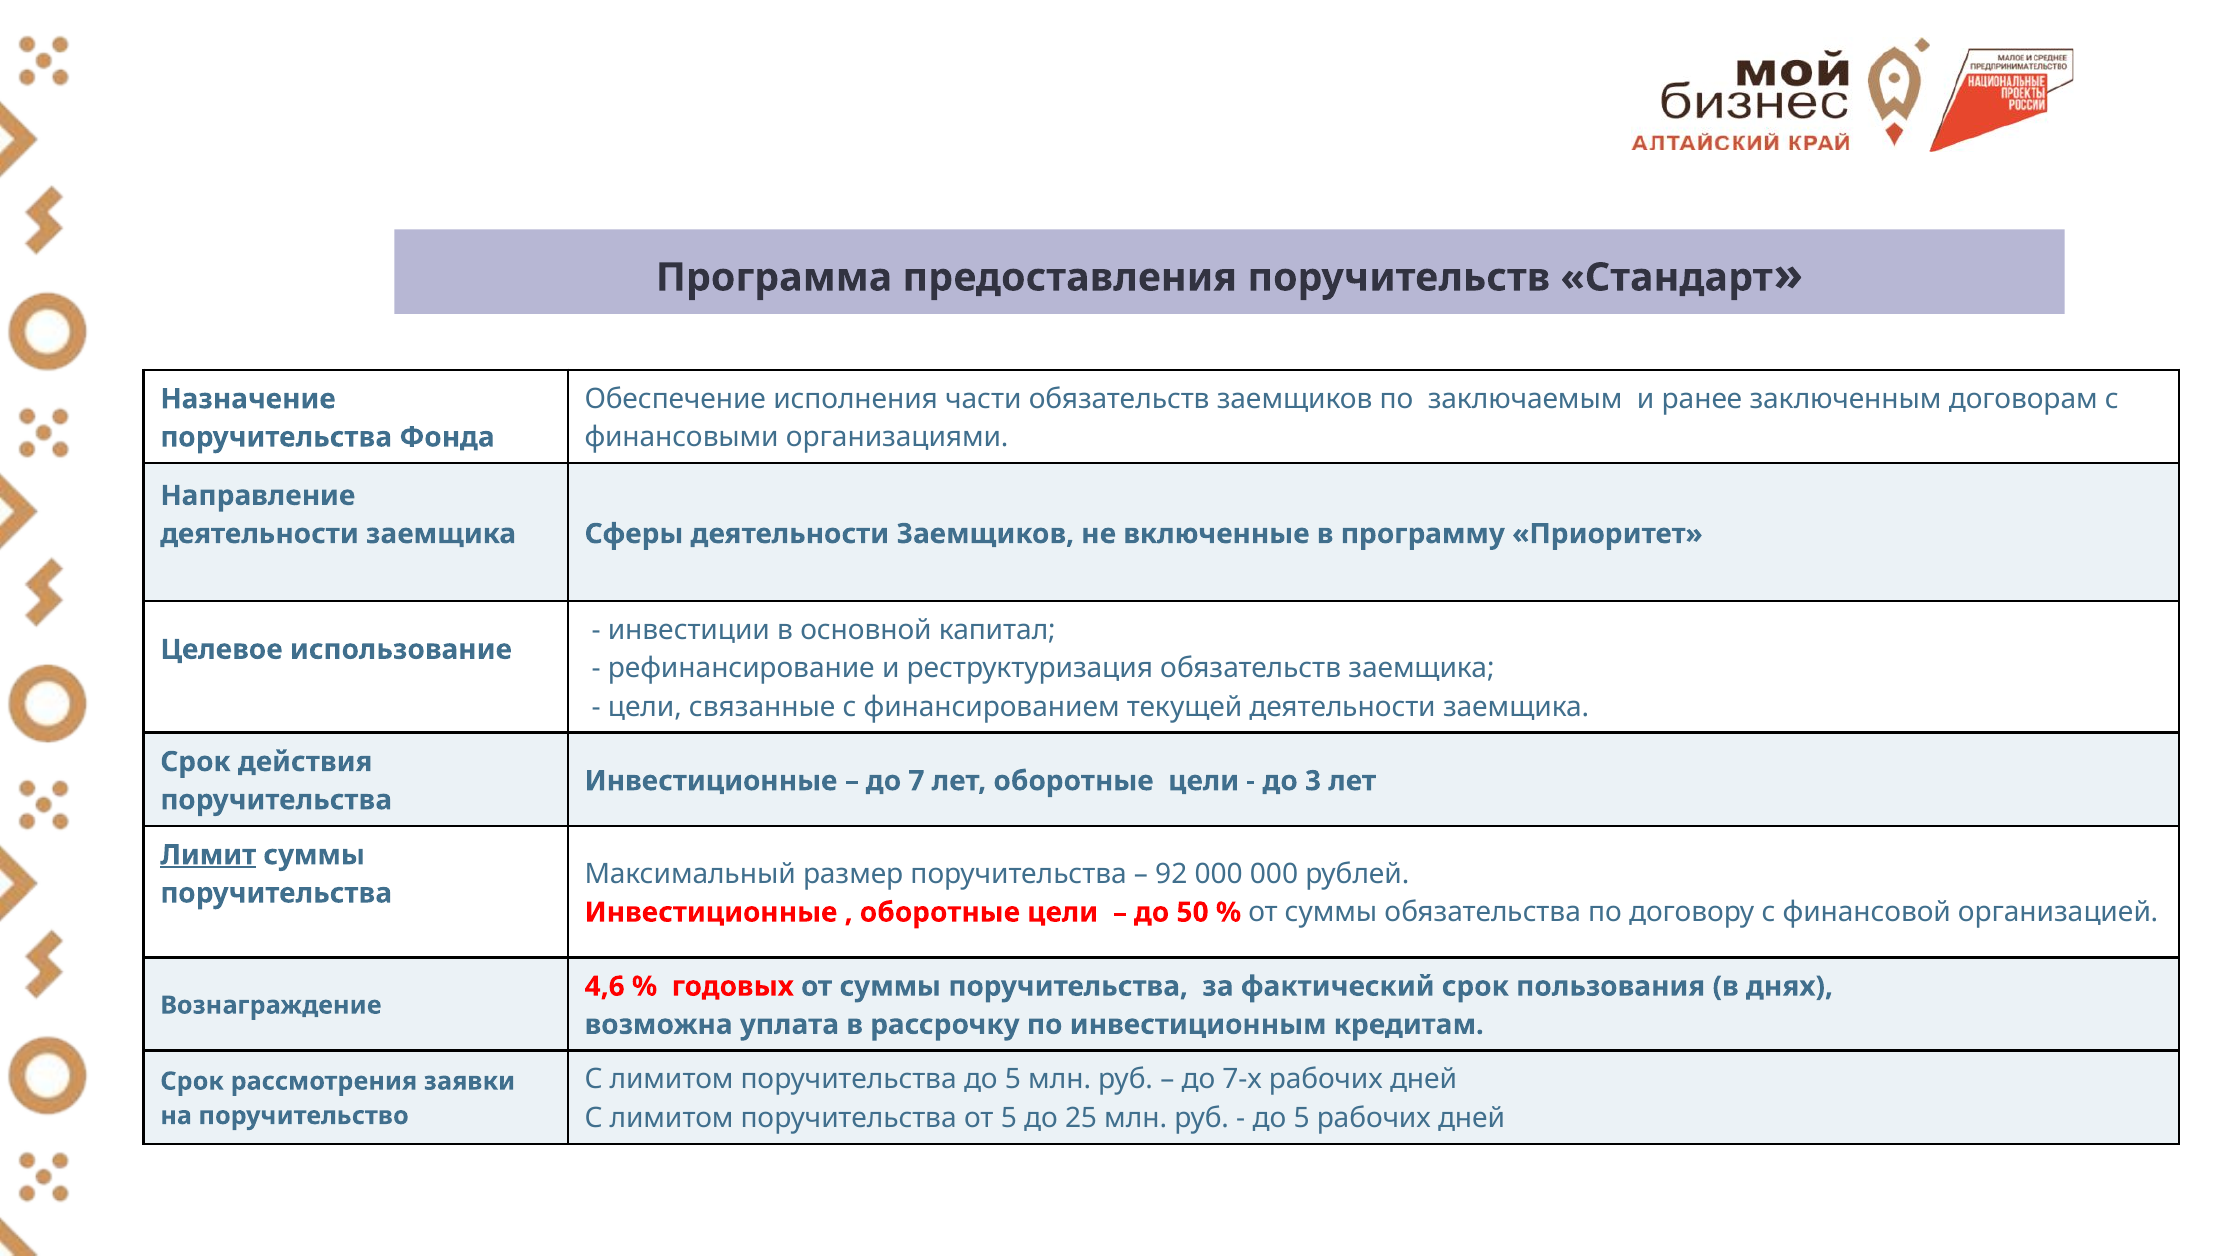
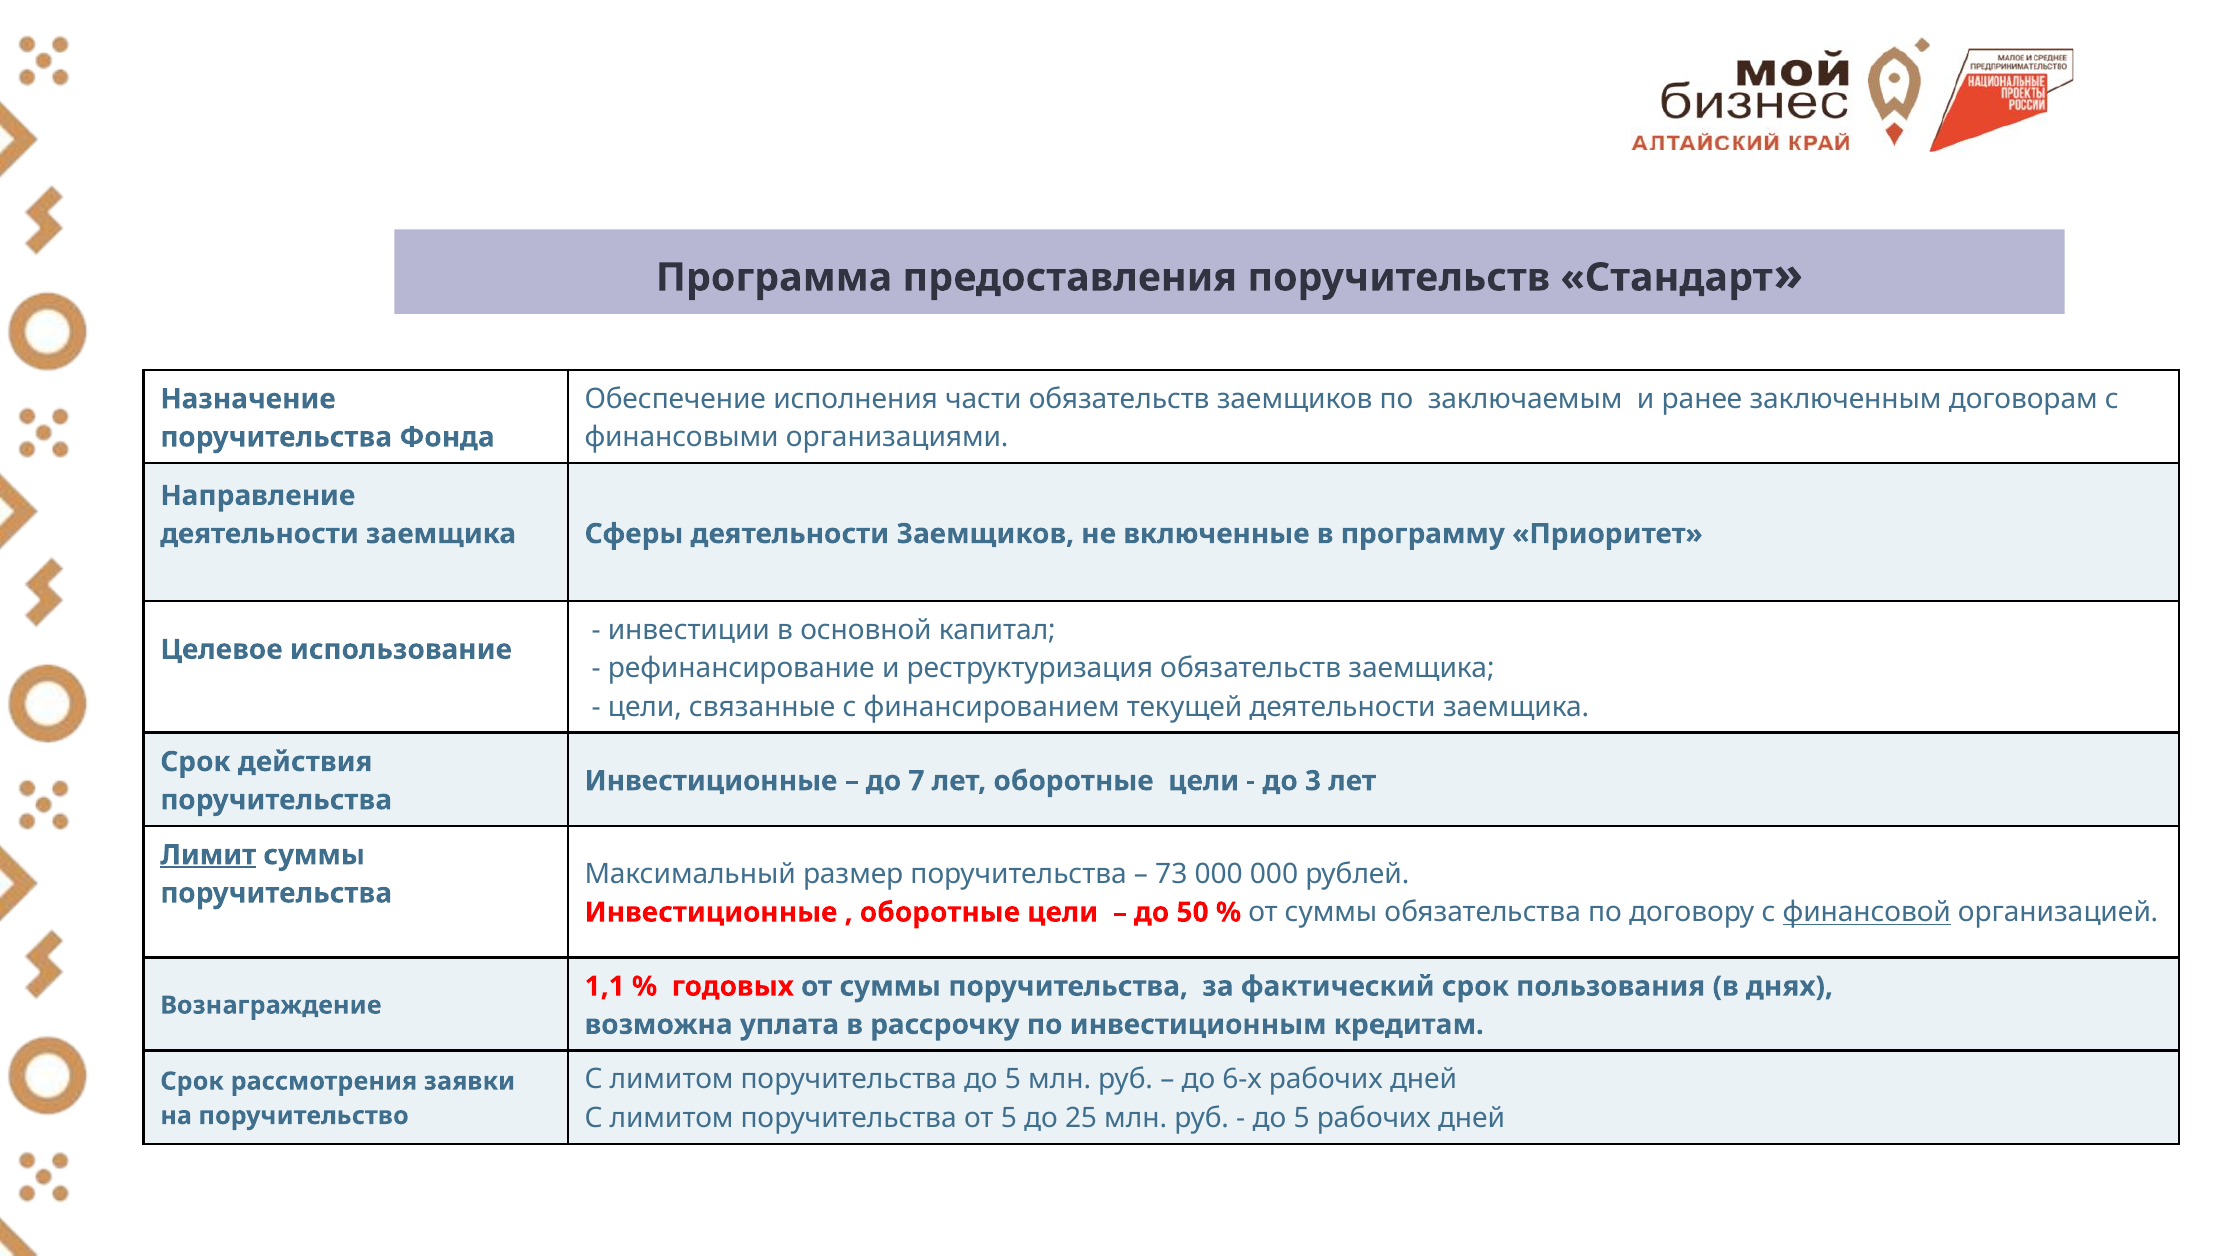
92: 92 -> 73 (1171, 874)
финансовой underline: none -> present (1867, 912)
4,6: 4,6 -> 1,1 (605, 987)
7-х: 7-х -> 6-х (1242, 1080)
